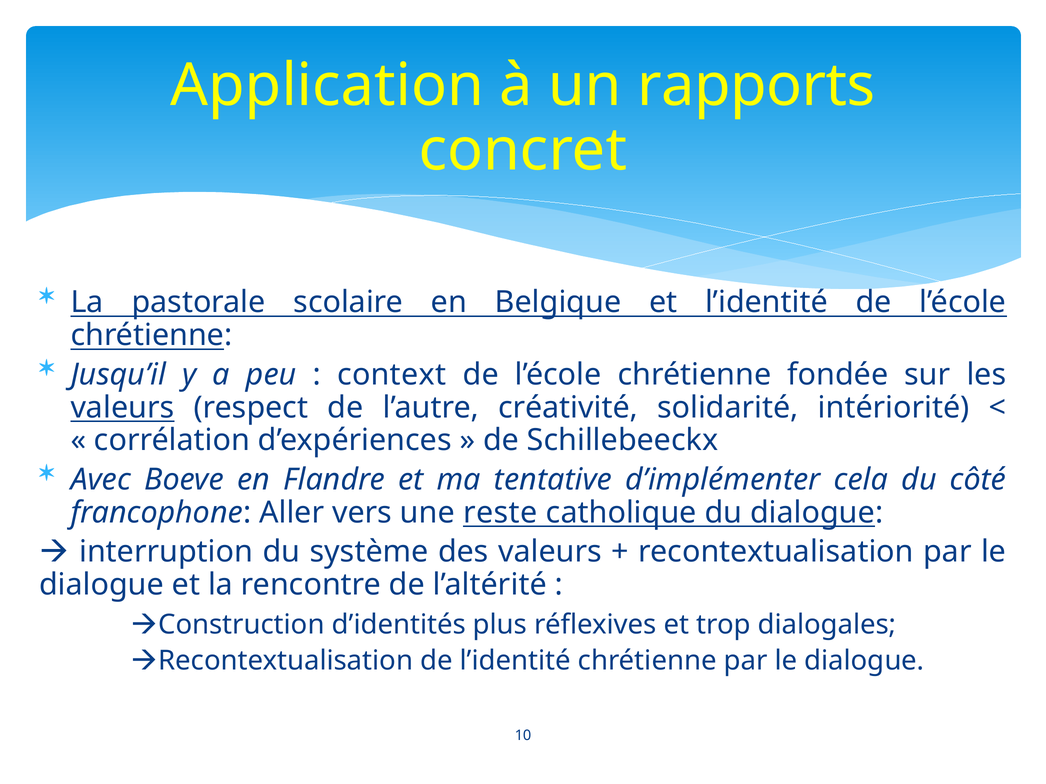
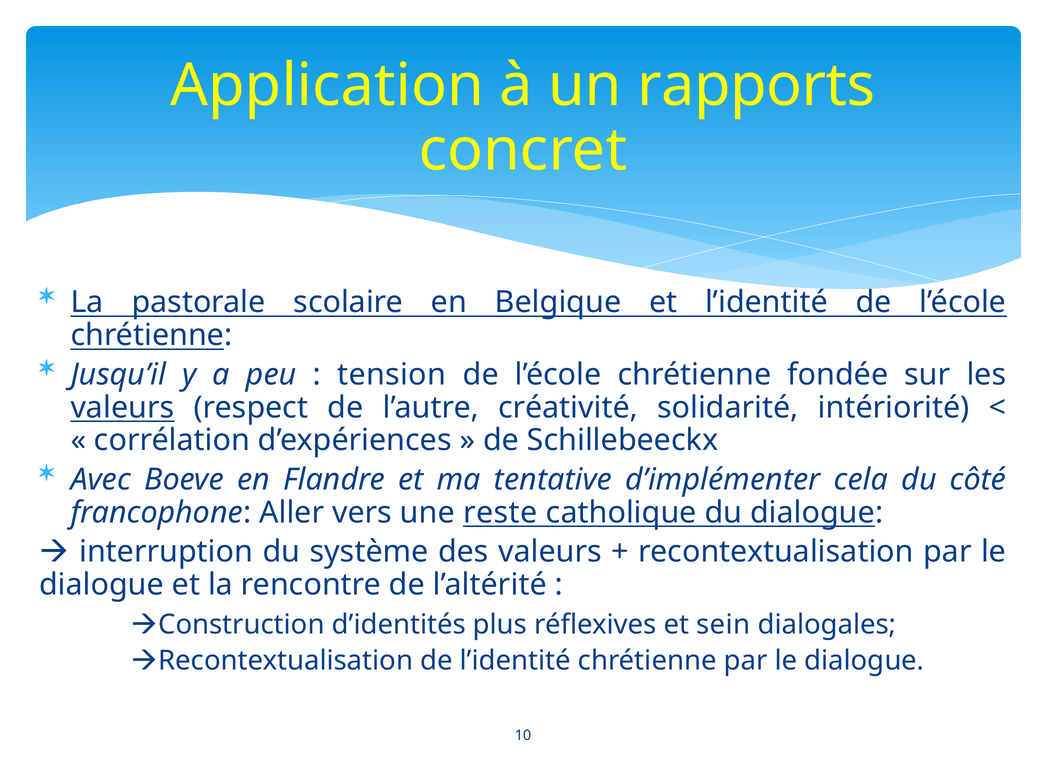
context: context -> tension (392, 375)
trop: trop -> sein (723, 625)
